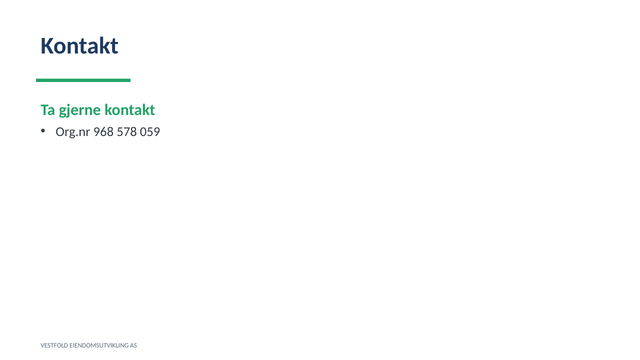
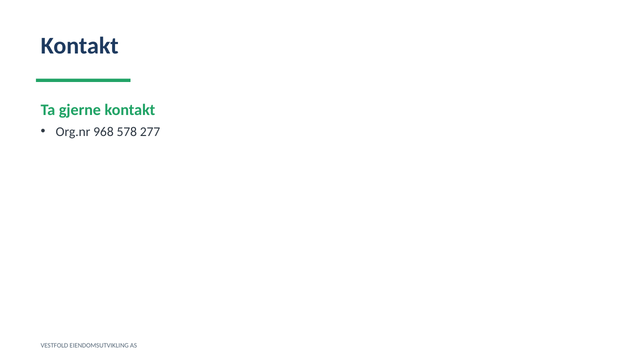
059: 059 -> 277 (150, 132)
